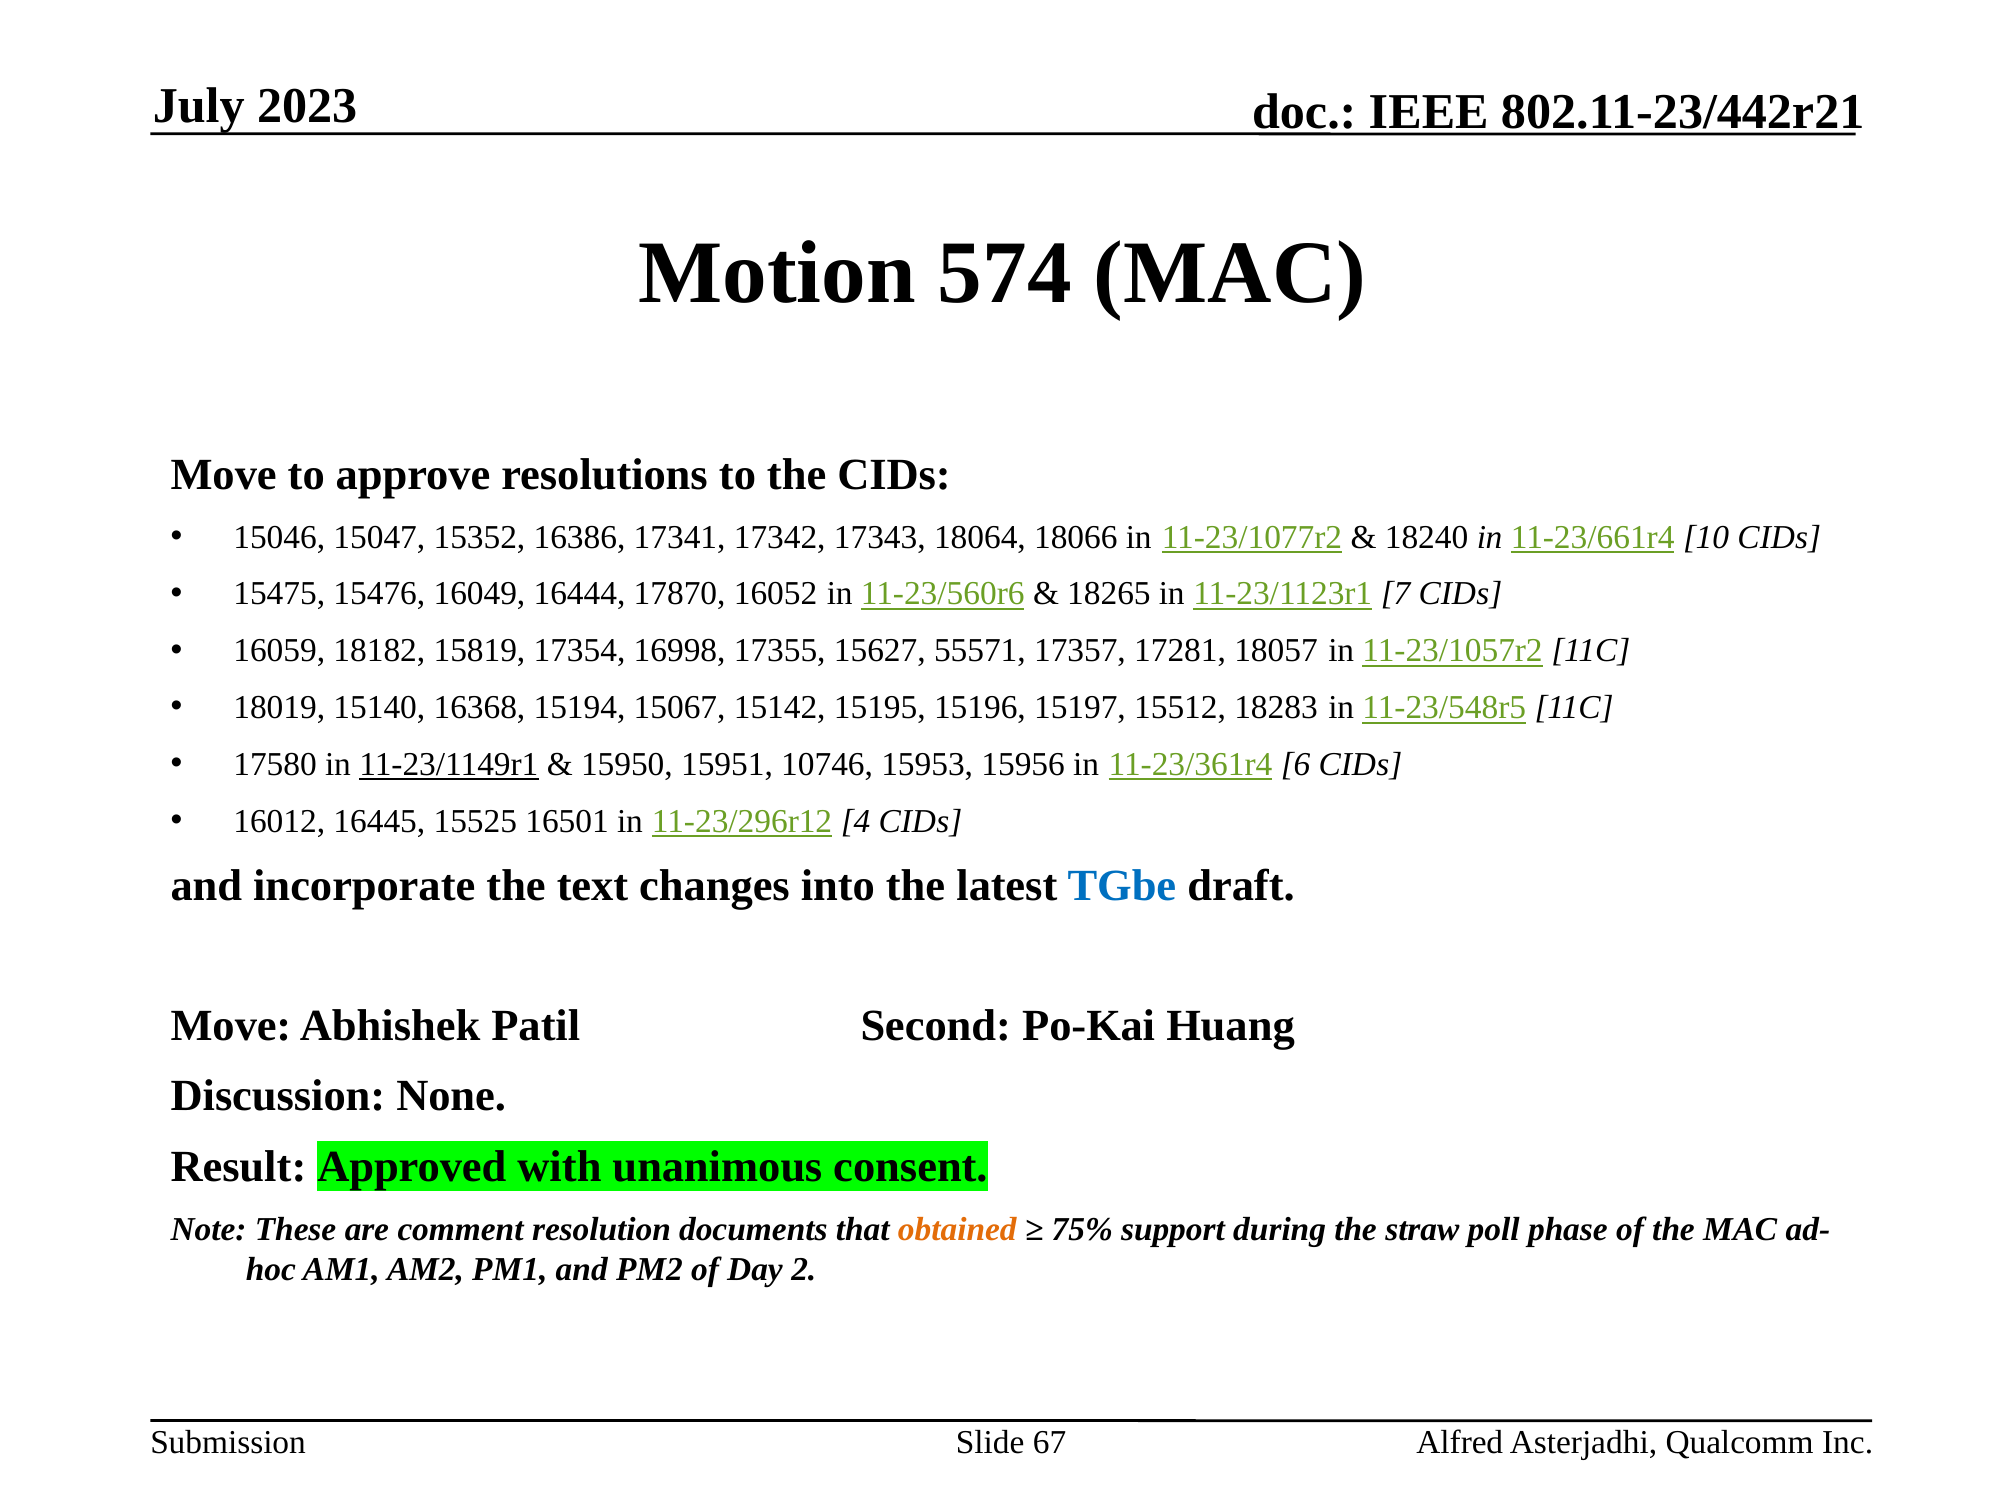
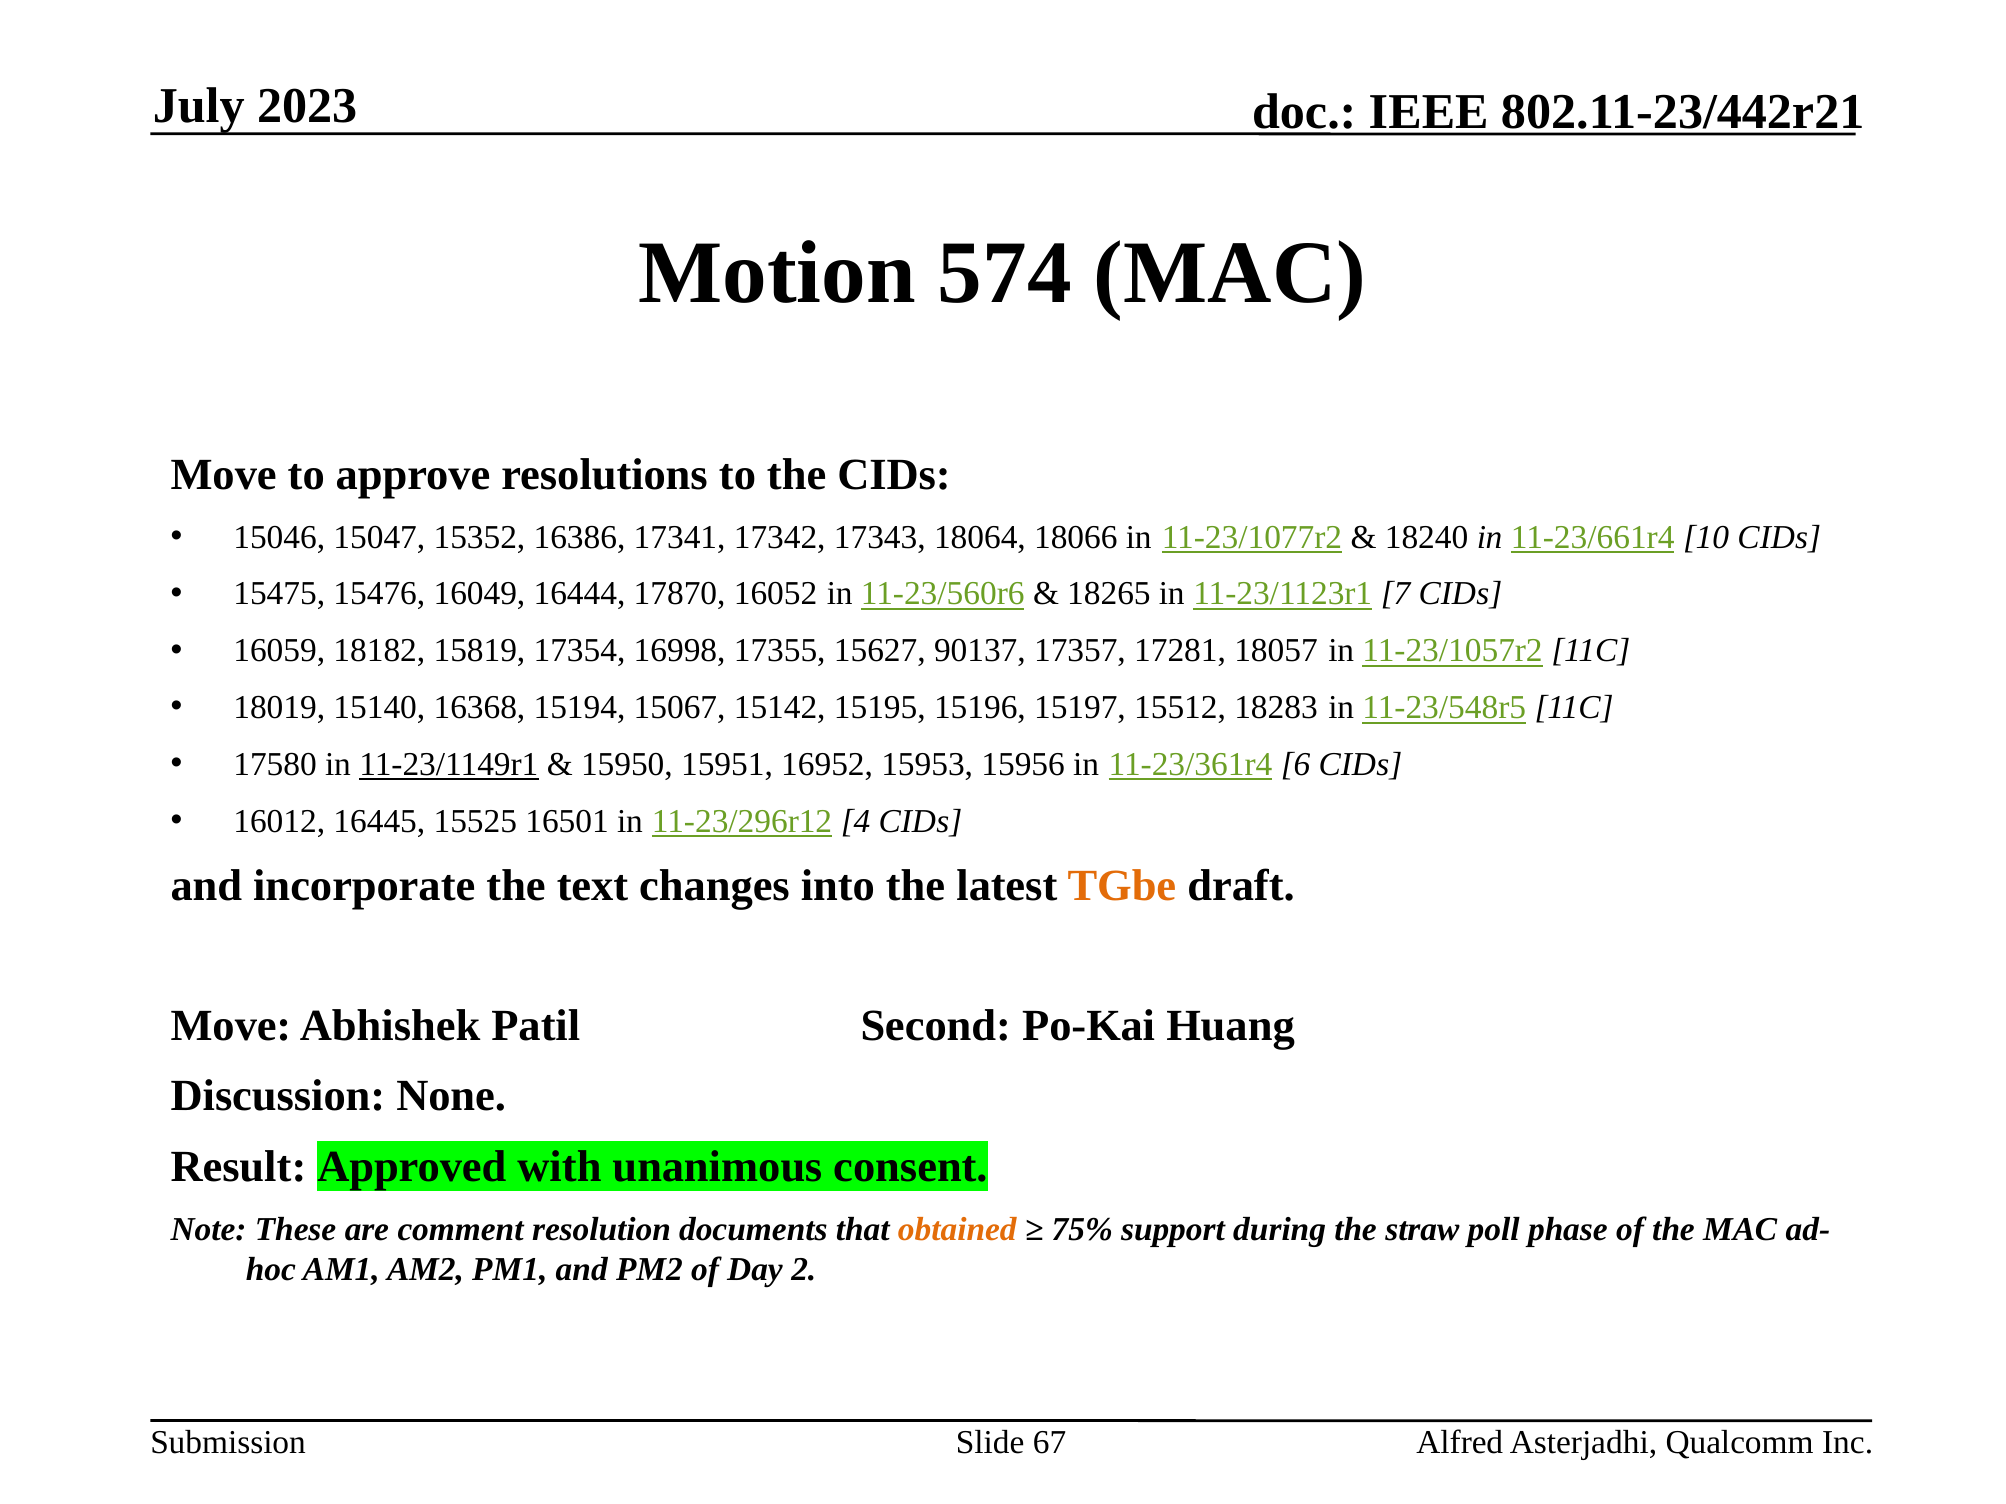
55571: 55571 -> 90137 (980, 651)
10746: 10746 -> 16952 (827, 765)
TGbe colour: blue -> orange (1122, 886)
